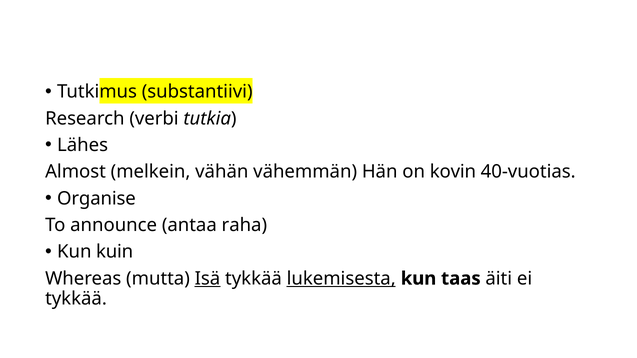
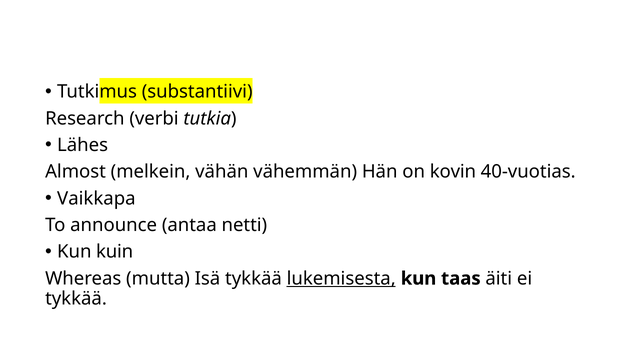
Organise: Organise -> Vaikkapa (96, 199)
raha: raha -> netti (244, 225)
Isä underline: present -> none (207, 279)
